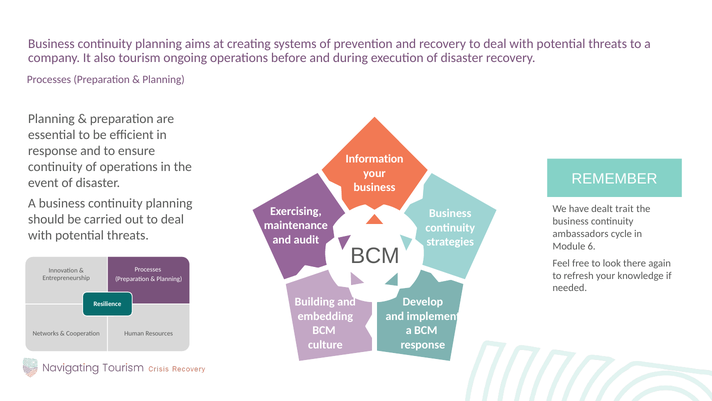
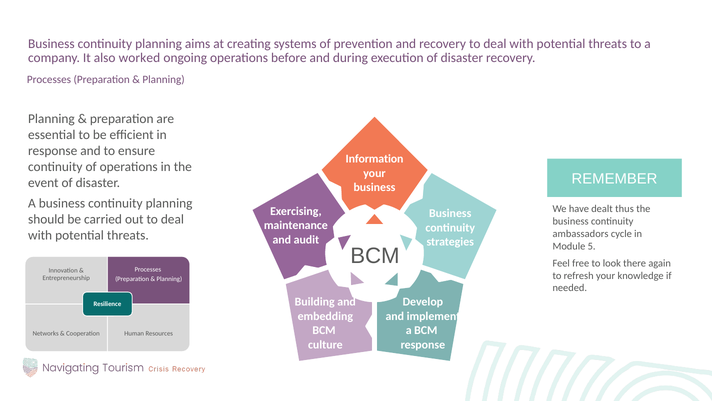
tourism: tourism -> worked (139, 58)
trait: trait -> thus (624, 208)
6: 6 -> 5 (592, 246)
